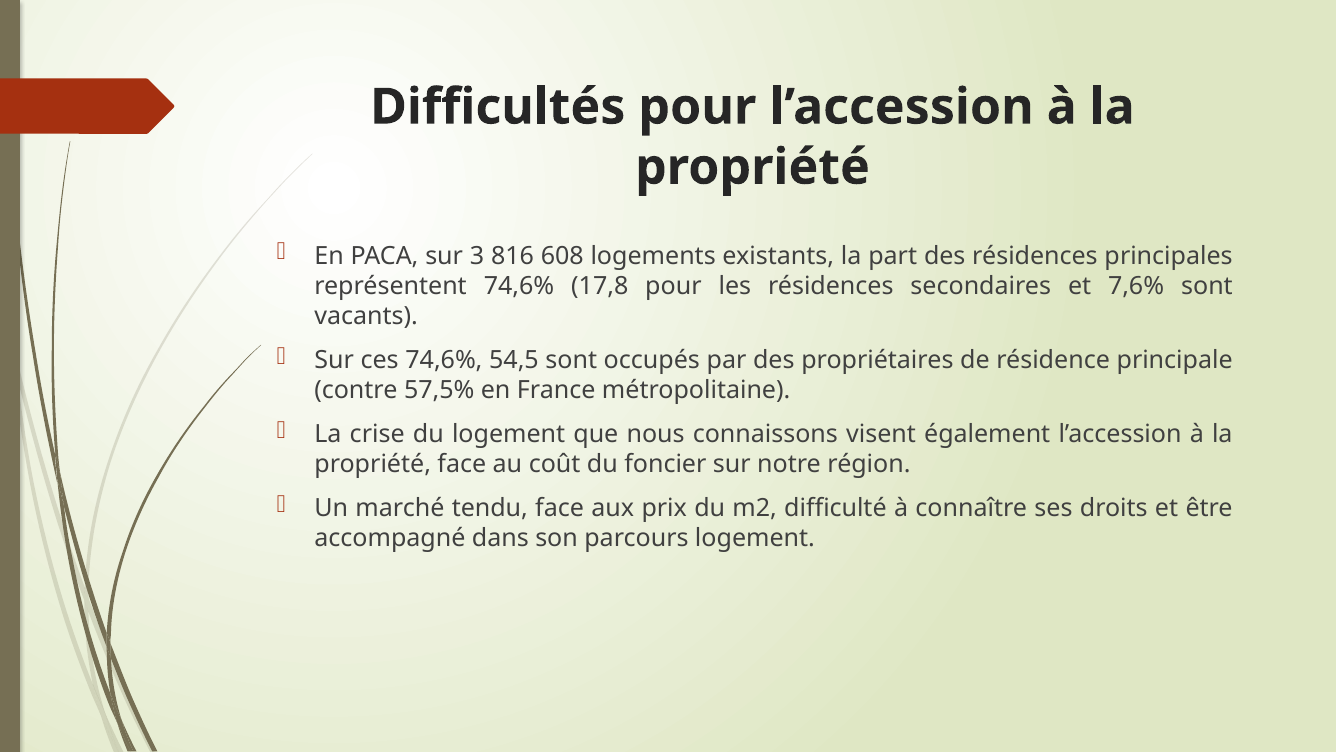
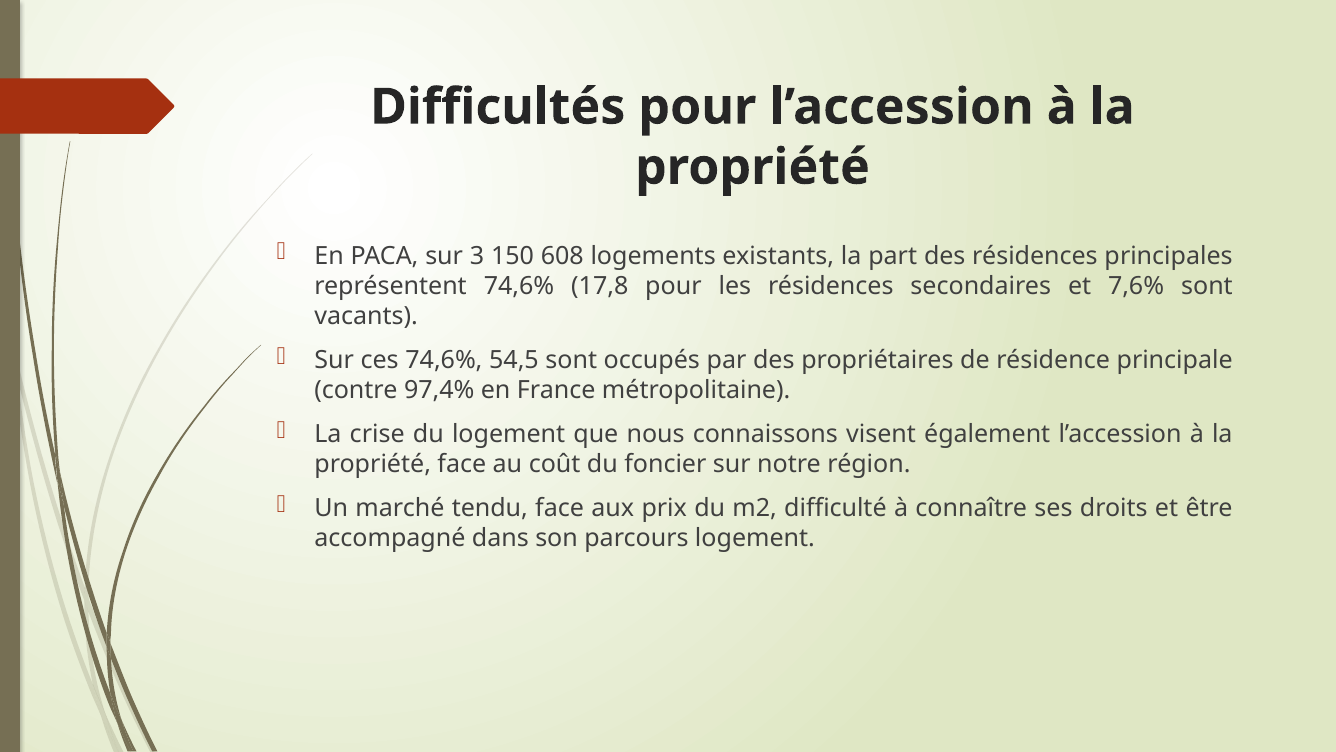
816: 816 -> 150 (513, 256)
57,5%: 57,5% -> 97,4% (439, 390)
